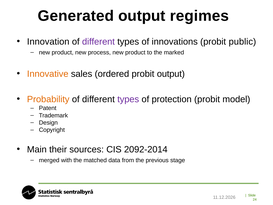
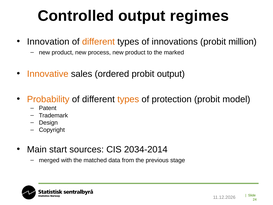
Generated: Generated -> Controlled (76, 16)
different colour: purple -> orange (98, 42)
public: public -> million (242, 42)
types colour: purple -> orange (128, 99)
their: their -> start (58, 149)
2092-2014: 2092-2014 -> 2034-2014 (146, 149)
